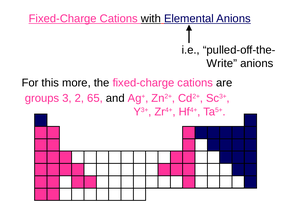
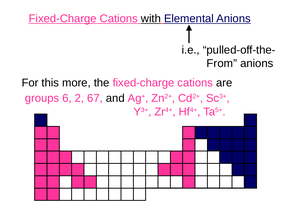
Write: Write -> From (222, 63)
3: 3 -> 6 (67, 98)
65: 65 -> 67 (95, 98)
